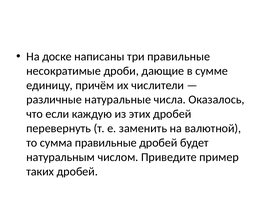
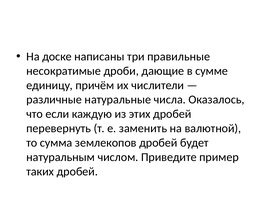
сумма правильные: правильные -> землекопов (106, 143)
